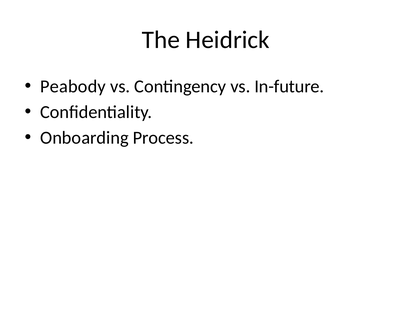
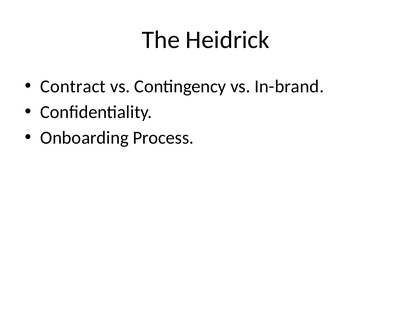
Peabody: Peabody -> Contract (73, 86)
In-future: In-future -> In-brand (289, 86)
